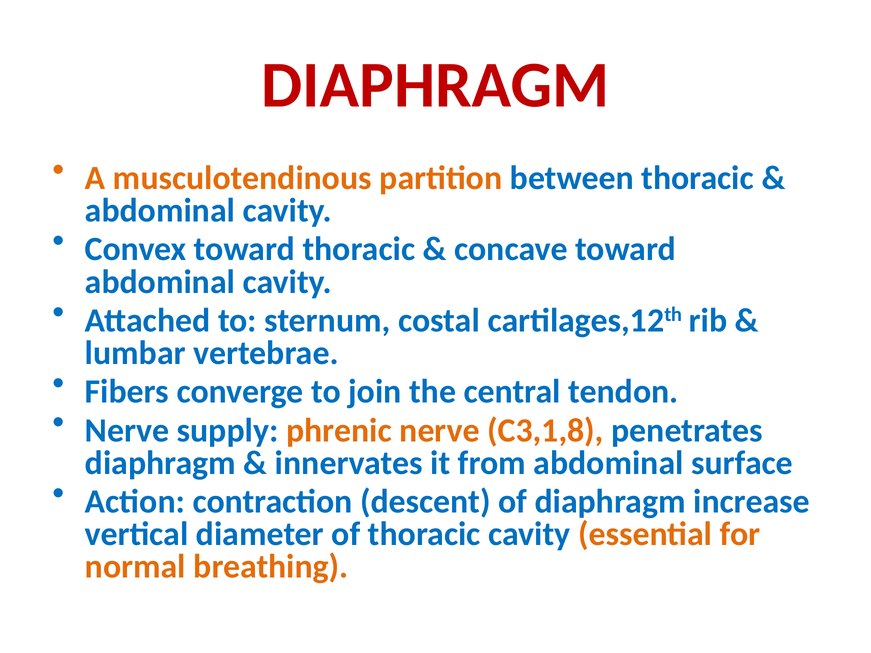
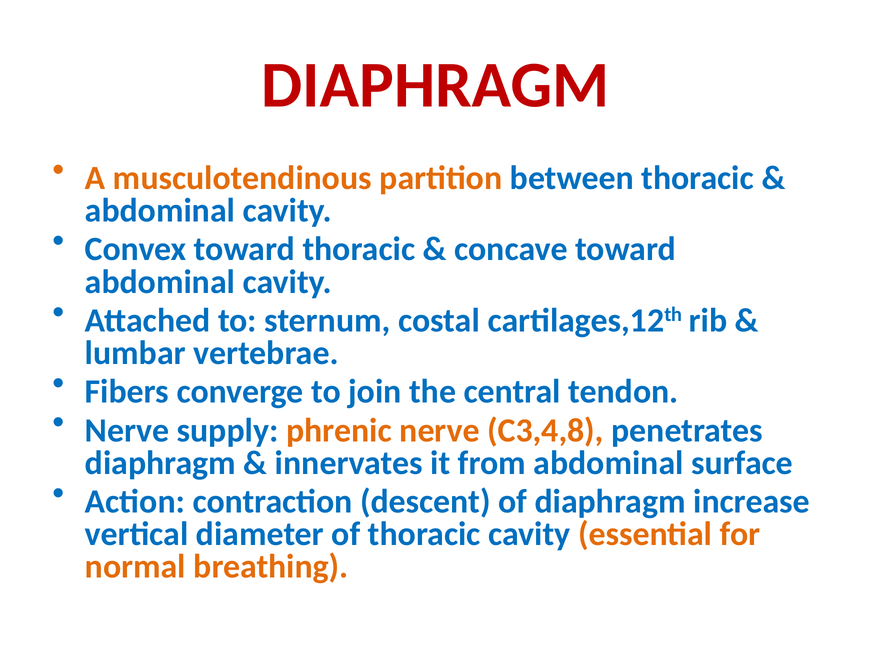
C3,1,8: C3,1,8 -> C3,4,8 (545, 431)
